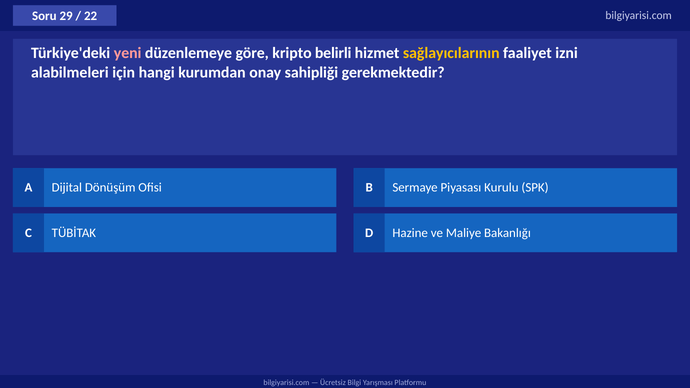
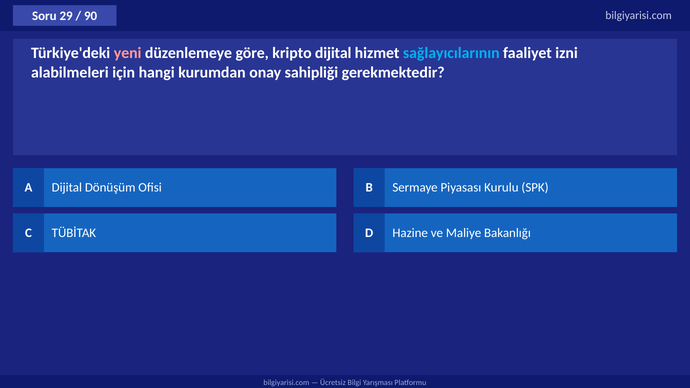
22: 22 -> 90 (91, 16)
kripto belirli: belirli -> dijital (333, 53)
sağlayıcılarının colour: yellow -> light blue (451, 53)
